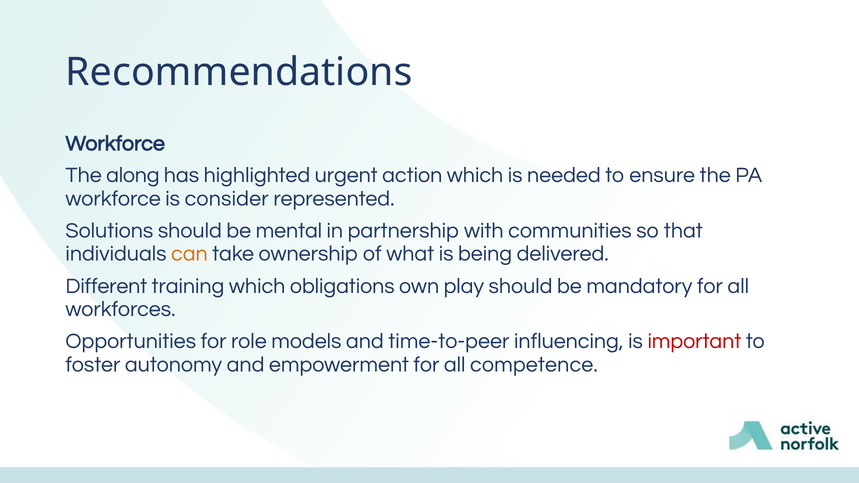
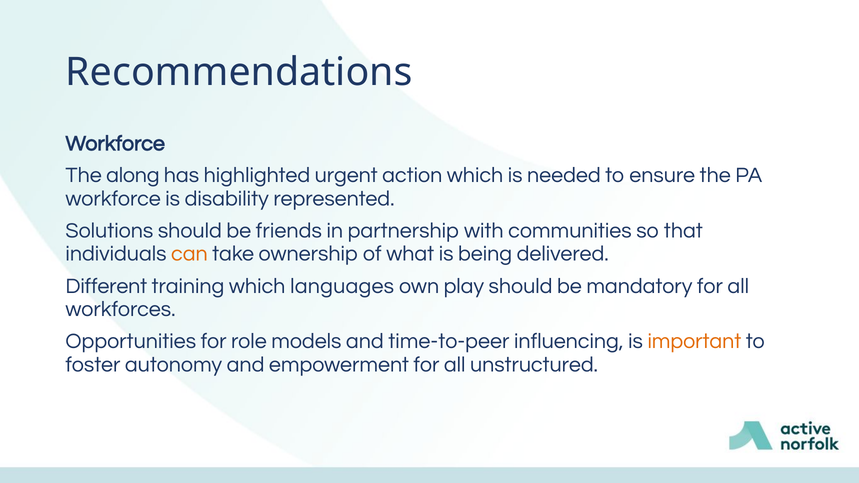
consider: consider -> disability (227, 199)
mental: mental -> friends (289, 231)
obligations: obligations -> languages (342, 286)
important colour: red -> orange (694, 341)
competence: competence -> unstructured (534, 365)
